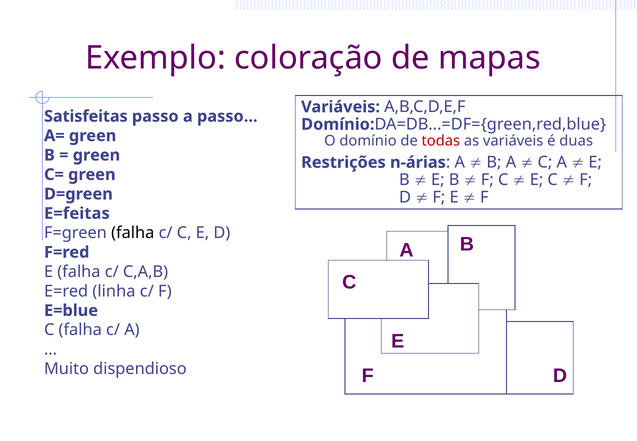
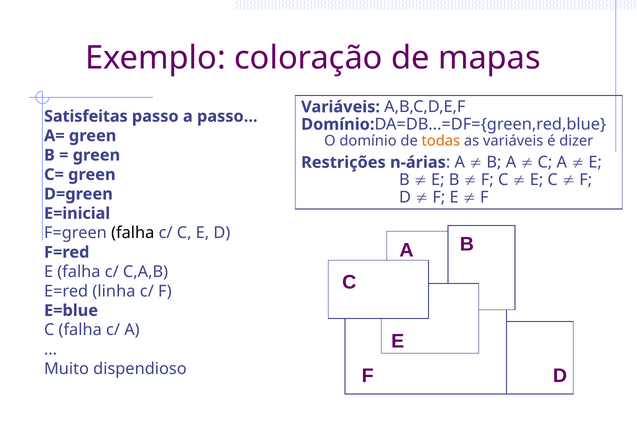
todas colour: red -> orange (441, 141)
duas: duas -> dizer (576, 141)
E=feitas: E=feitas -> E=inicial (77, 213)
